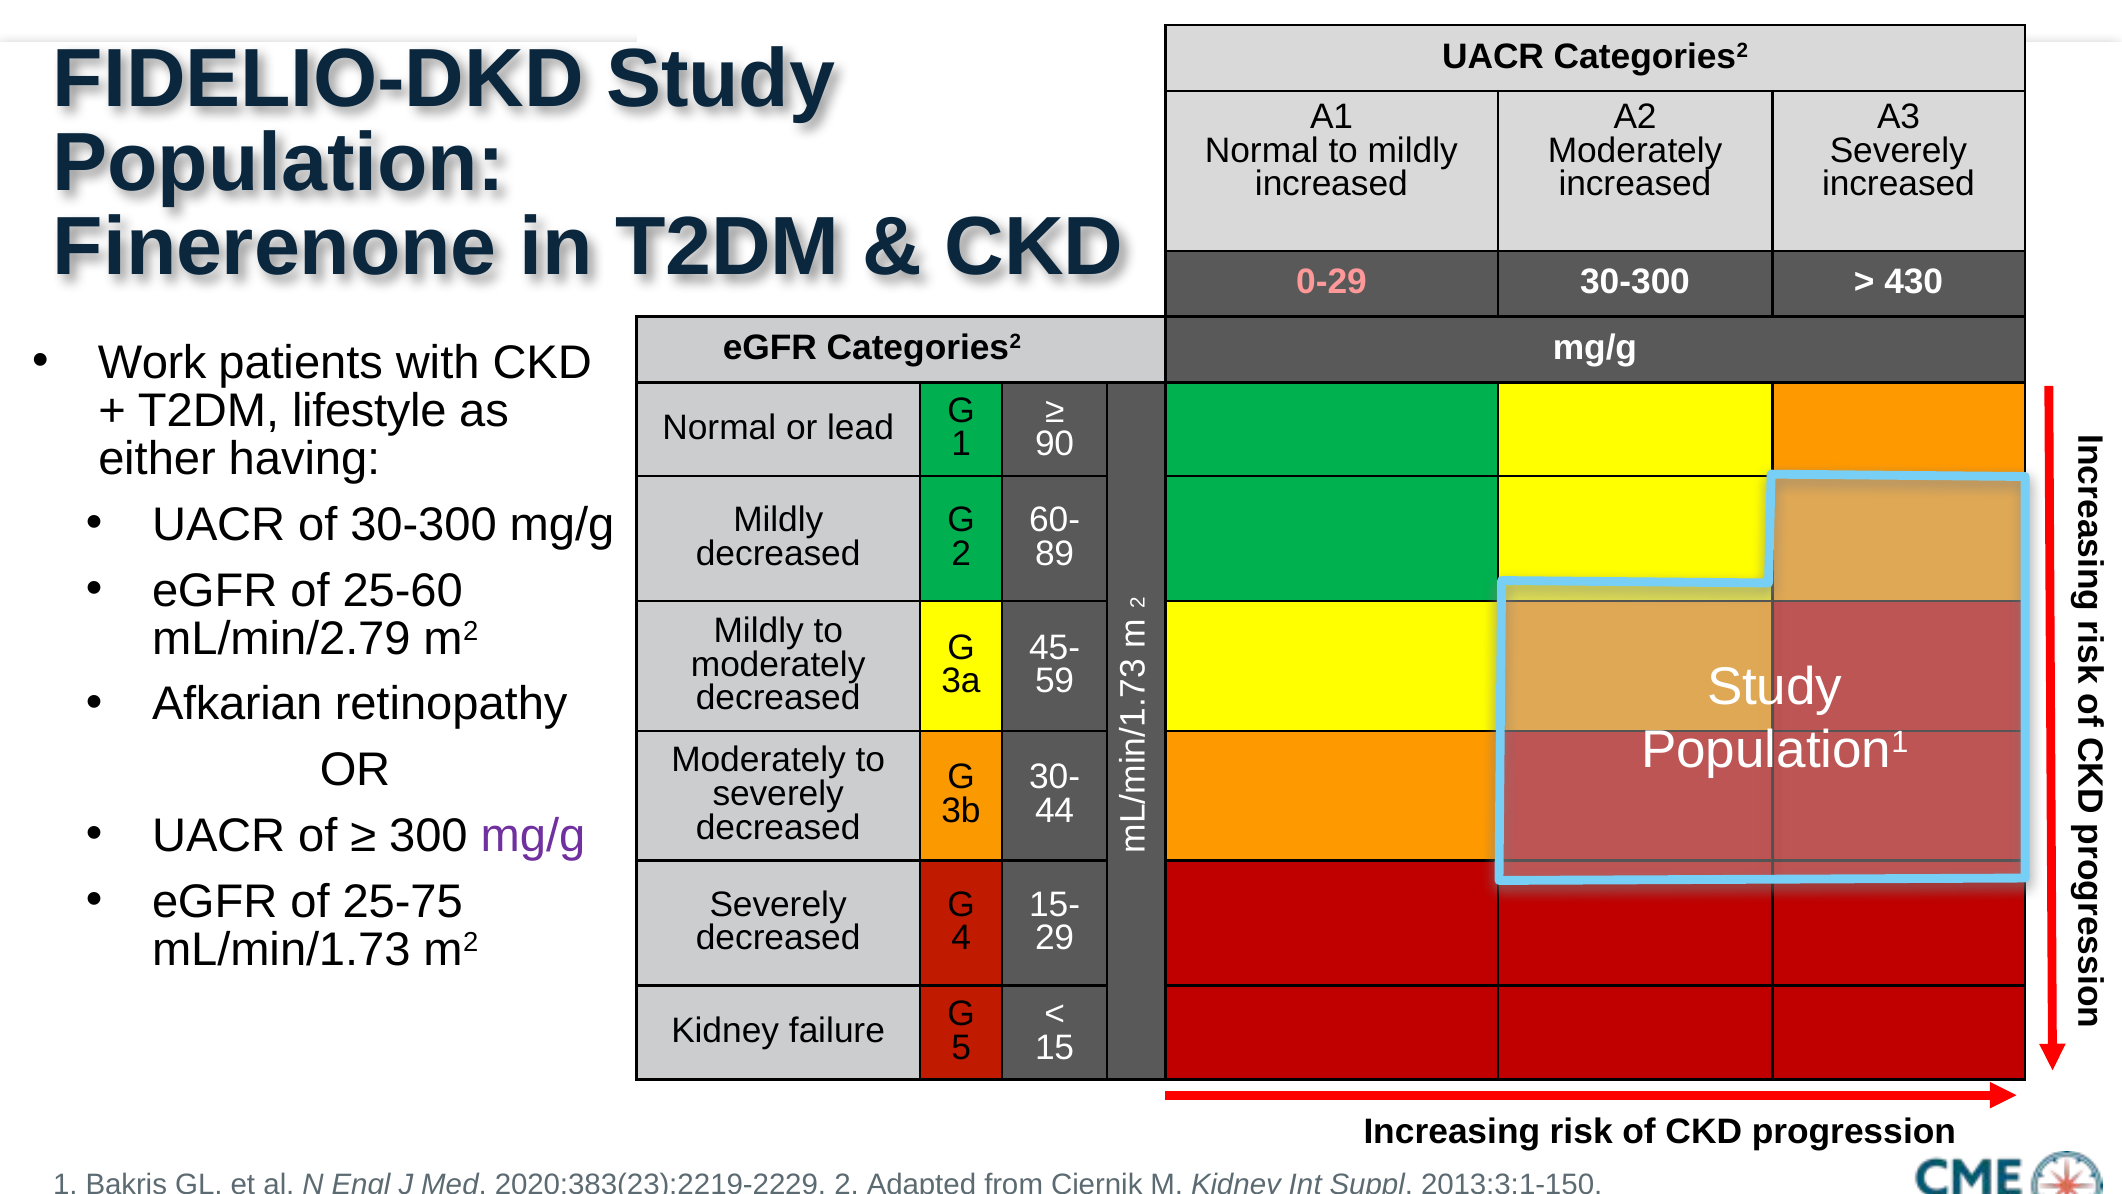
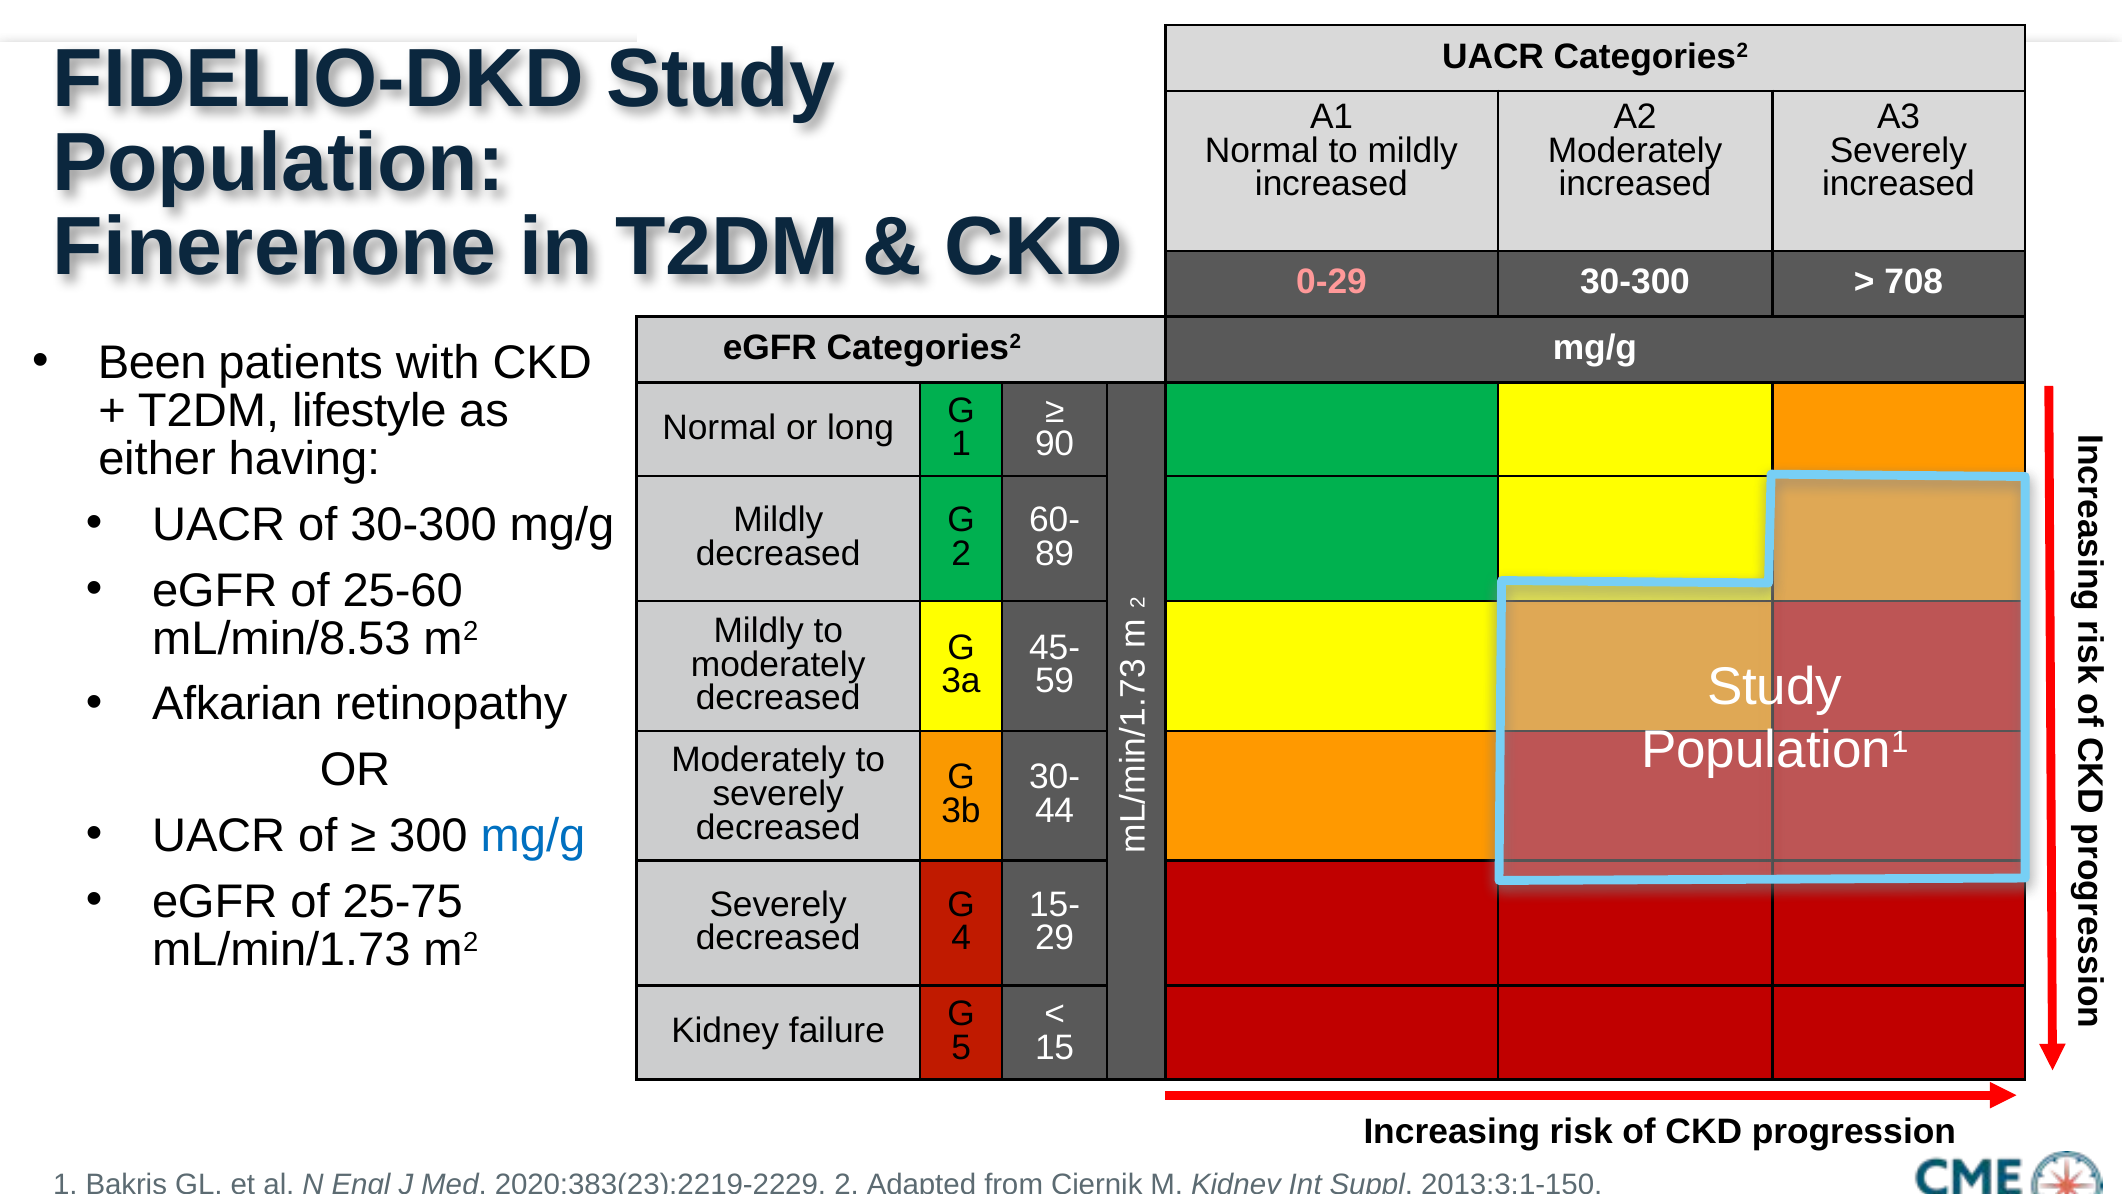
430: 430 -> 708 (1914, 282)
Work: Work -> Been (152, 363)
lead: lead -> long (860, 427)
mL/min/2.79: mL/min/2.79 -> mL/min/8.53 (281, 638)
mg/g colour: purple -> blue (533, 836)
